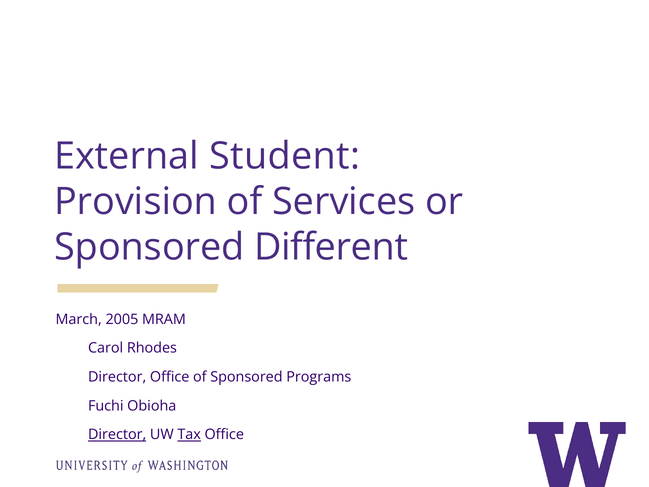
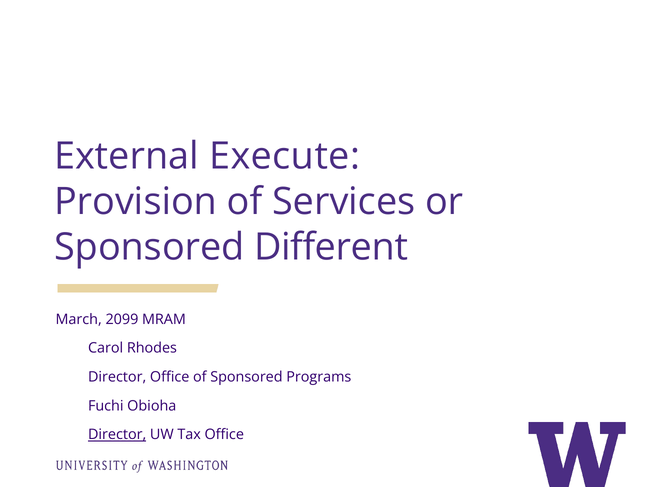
Student: Student -> Execute (285, 156)
2005: 2005 -> 2099 (122, 319)
Tax underline: present -> none (189, 434)
